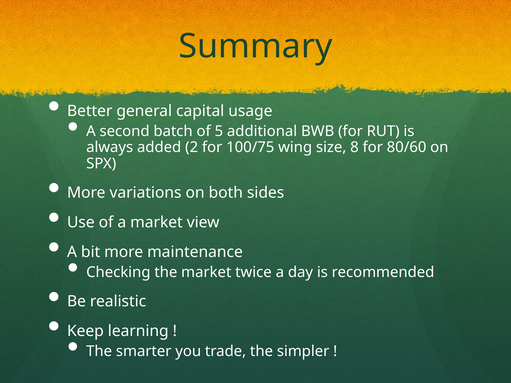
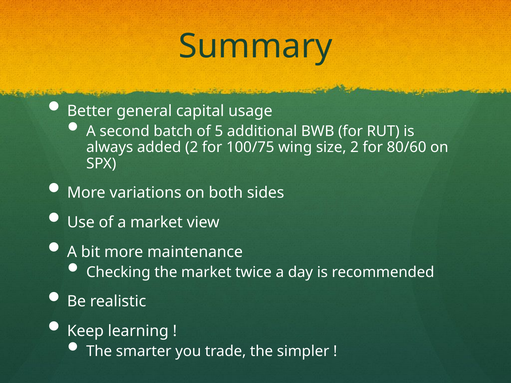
size 8: 8 -> 2 (354, 147)
